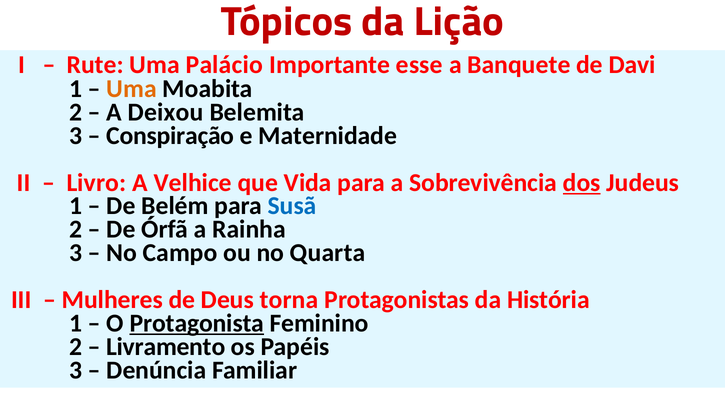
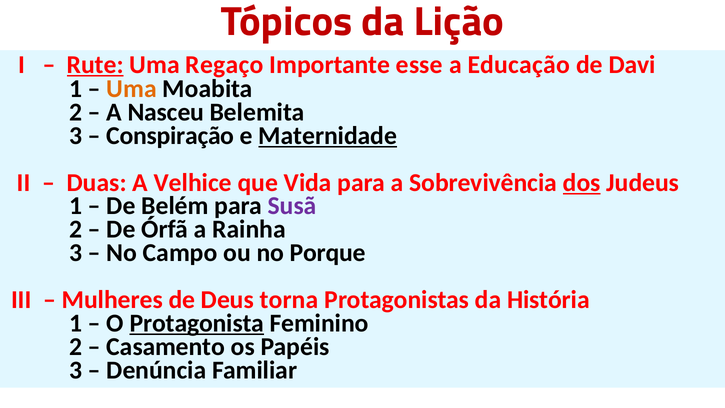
Rute underline: none -> present (95, 65)
Palácio: Palácio -> Regaço (224, 65)
Banquete: Banquete -> Educação (519, 65)
Deixou: Deixou -> Nasceu (166, 112)
Maternidade underline: none -> present (328, 136)
Livro: Livro -> Duas (97, 183)
Susã colour: blue -> purple (292, 206)
Quarta: Quarta -> Porque (328, 253)
Livramento: Livramento -> Casamento (166, 346)
